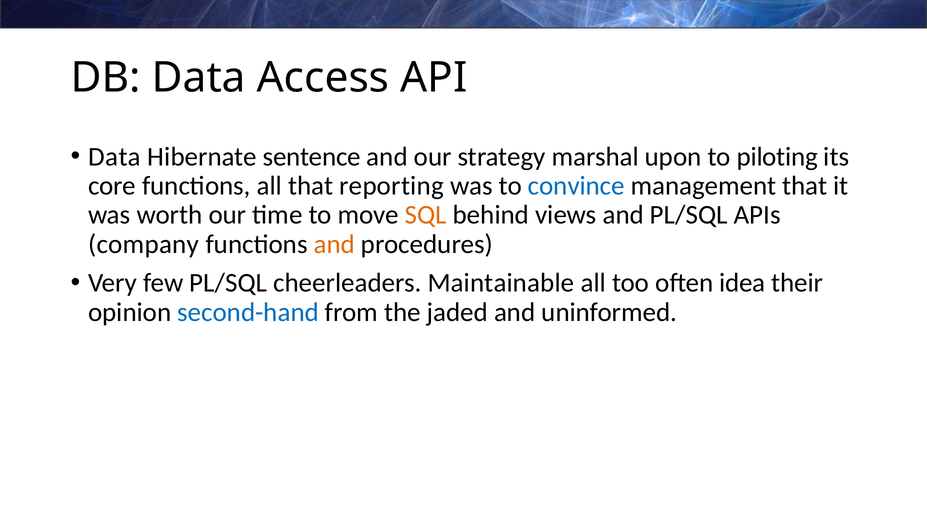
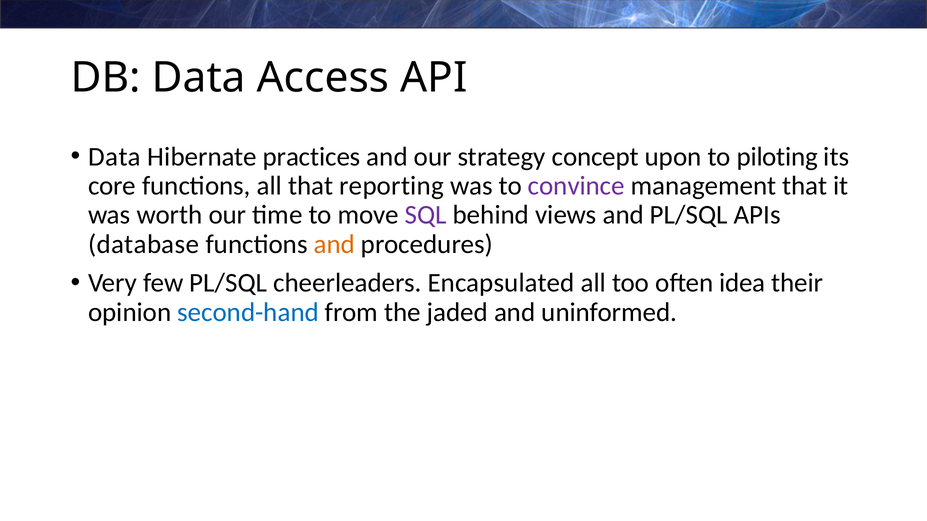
sentence: sentence -> practices (312, 157)
marshal: marshal -> concept (595, 157)
convince colour: blue -> purple (576, 186)
SQL colour: orange -> purple (426, 215)
company: company -> database (144, 244)
Maintainable: Maintainable -> Encapsulated (501, 283)
